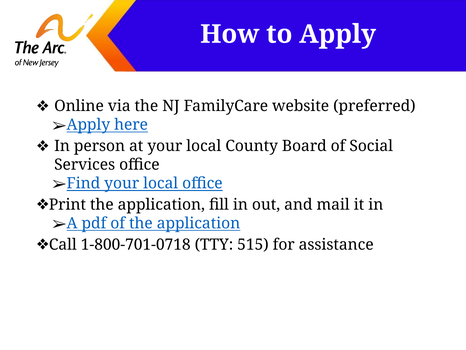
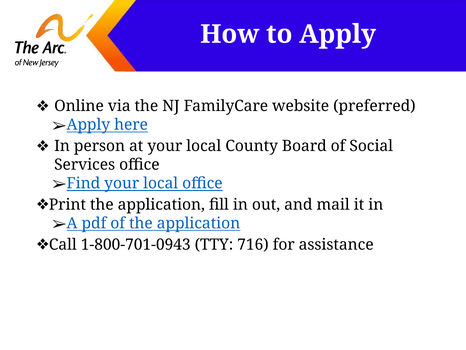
1-800-701-0718: 1-800-701-0718 -> 1-800-701-0943 (136, 244)
515: 515 -> 716 (253, 244)
